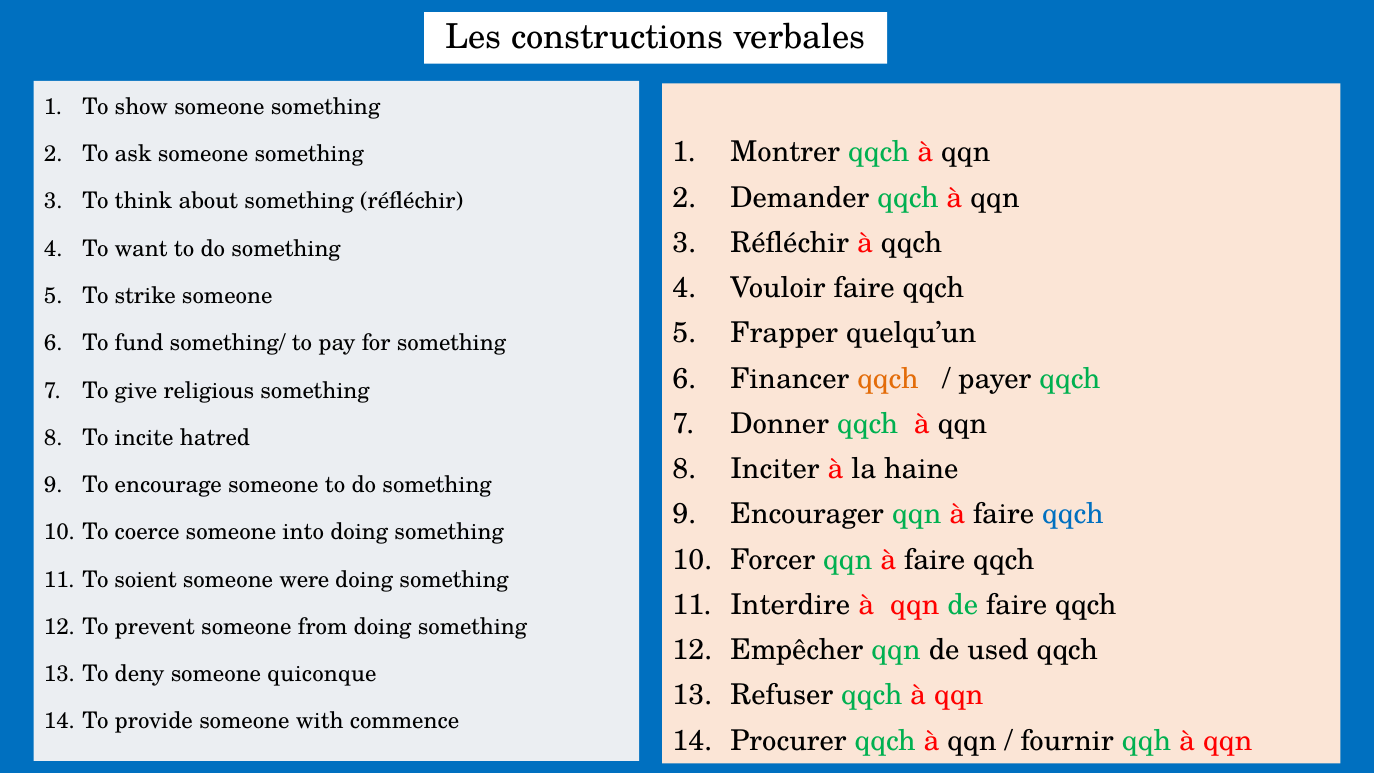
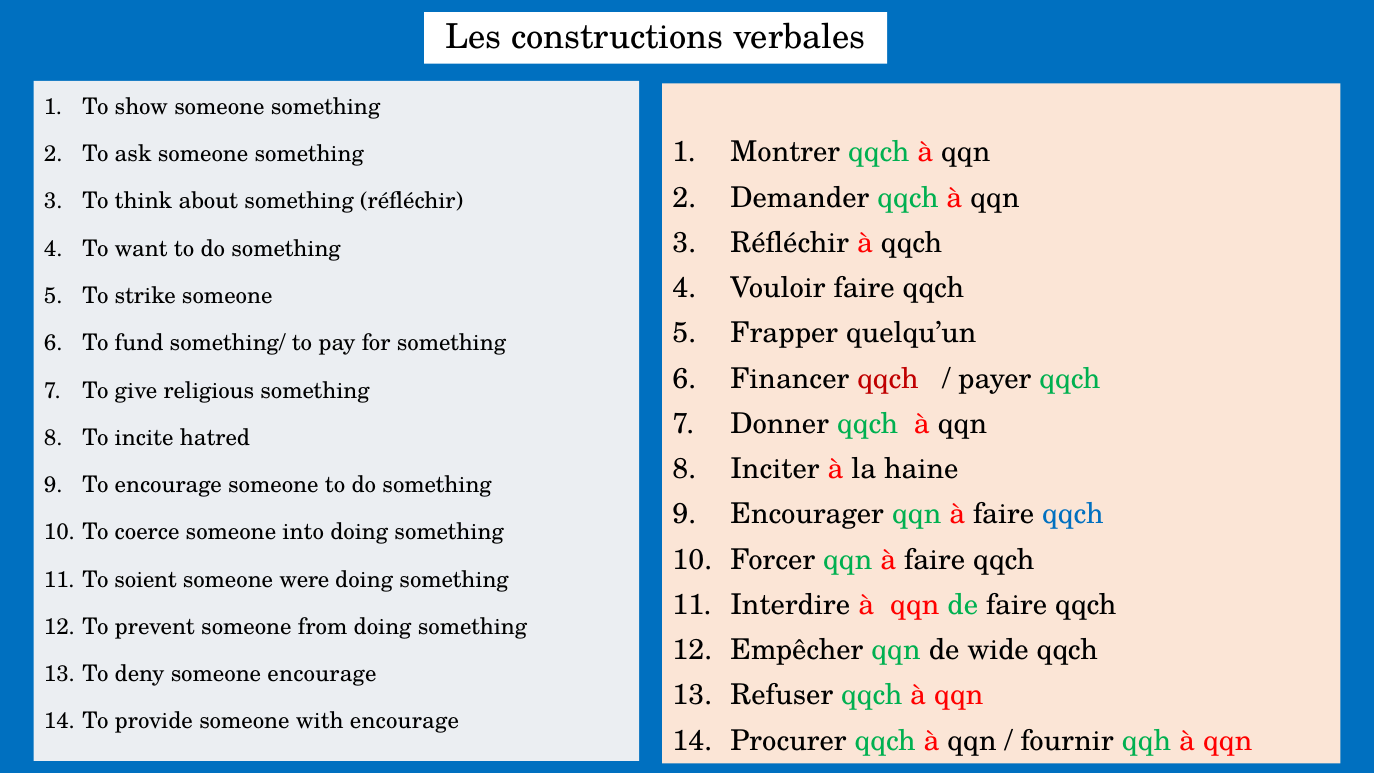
qqch colour: orange -> red (888, 379)
used: used -> wide (998, 650)
someone quiconque: quiconque -> encourage (322, 674)
with commence: commence -> encourage (404, 721)
